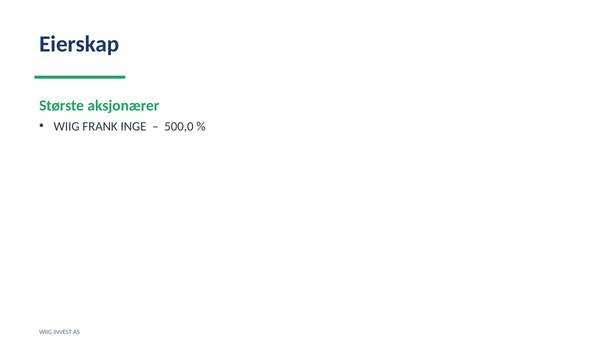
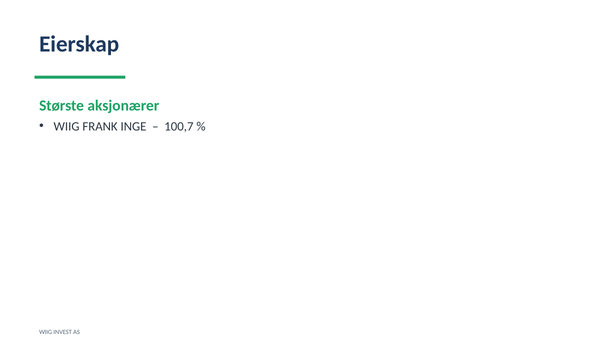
500,0: 500,0 -> 100,7 (179, 126)
